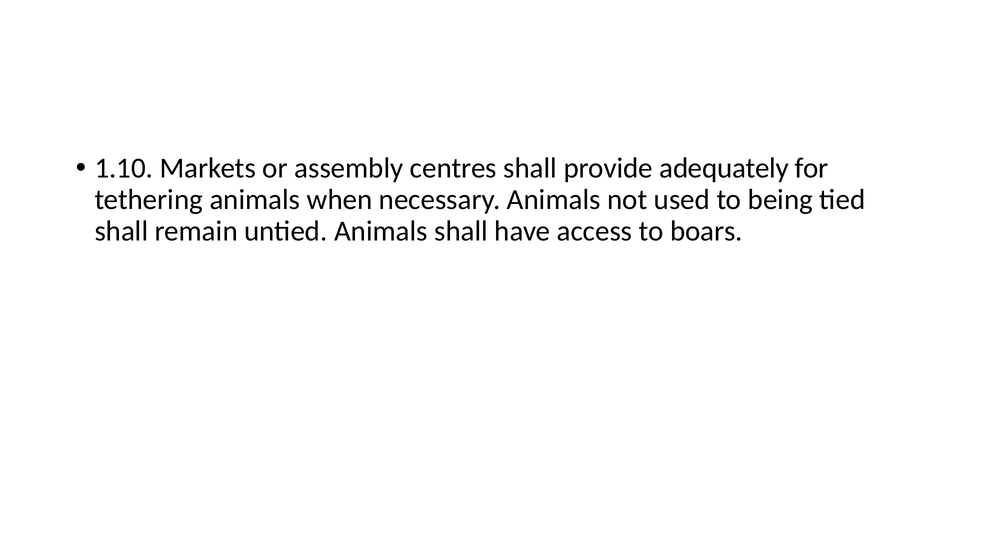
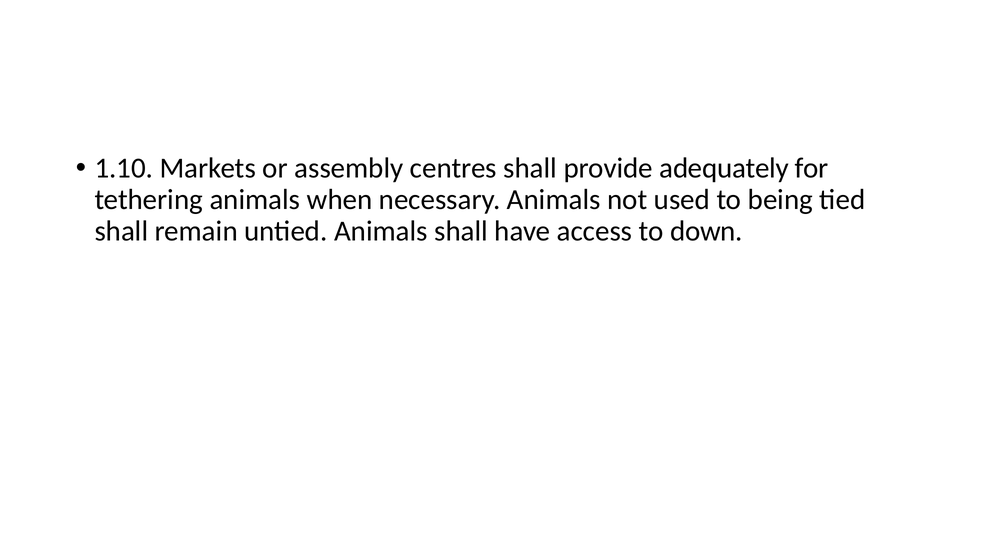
boars: boars -> down (706, 231)
